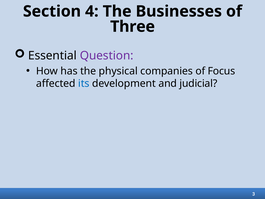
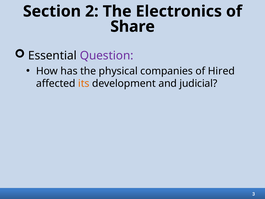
4: 4 -> 2 (92, 11)
Businesses: Businesses -> Electronics (179, 11)
Three: Three -> Share (133, 27)
Focus: Focus -> Hired (221, 71)
its colour: blue -> orange (84, 83)
